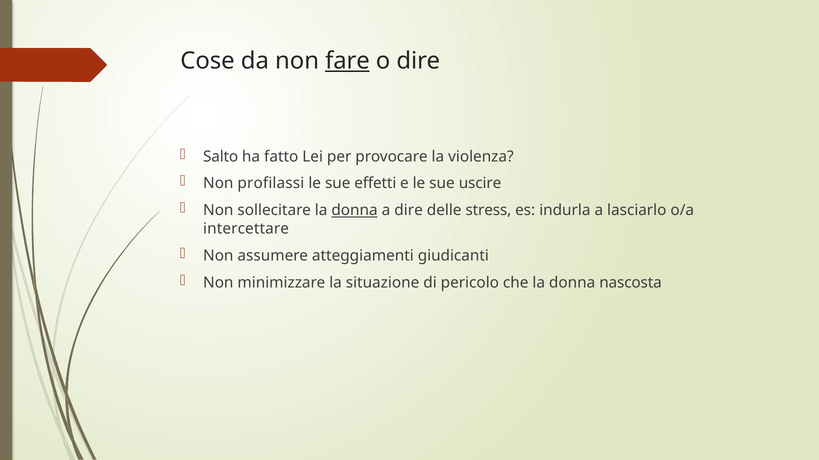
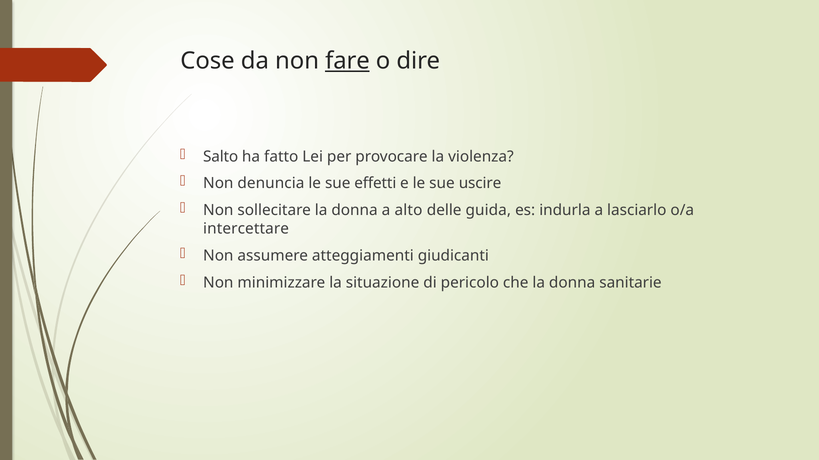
profilassi: profilassi -> denuncia (271, 184)
donna underline: present -> none (355, 211)
a dire: dire -> alto (409, 211)
stress: stress -> guida (488, 211)
nascosta: nascosta -> sanitarie (630, 283)
